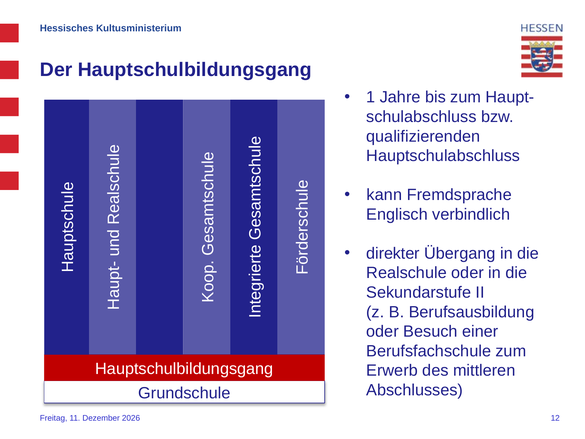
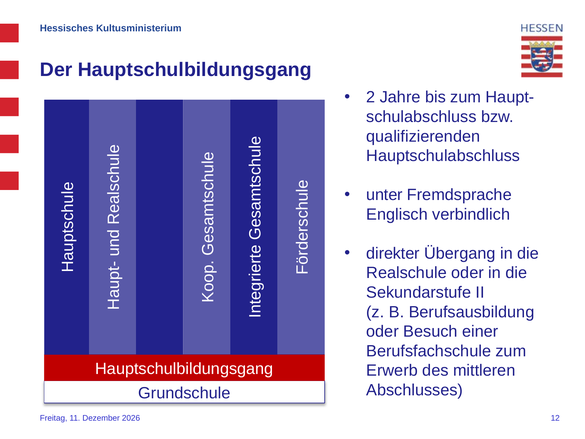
1: 1 -> 2 (371, 97)
kann: kann -> unter (384, 195)
